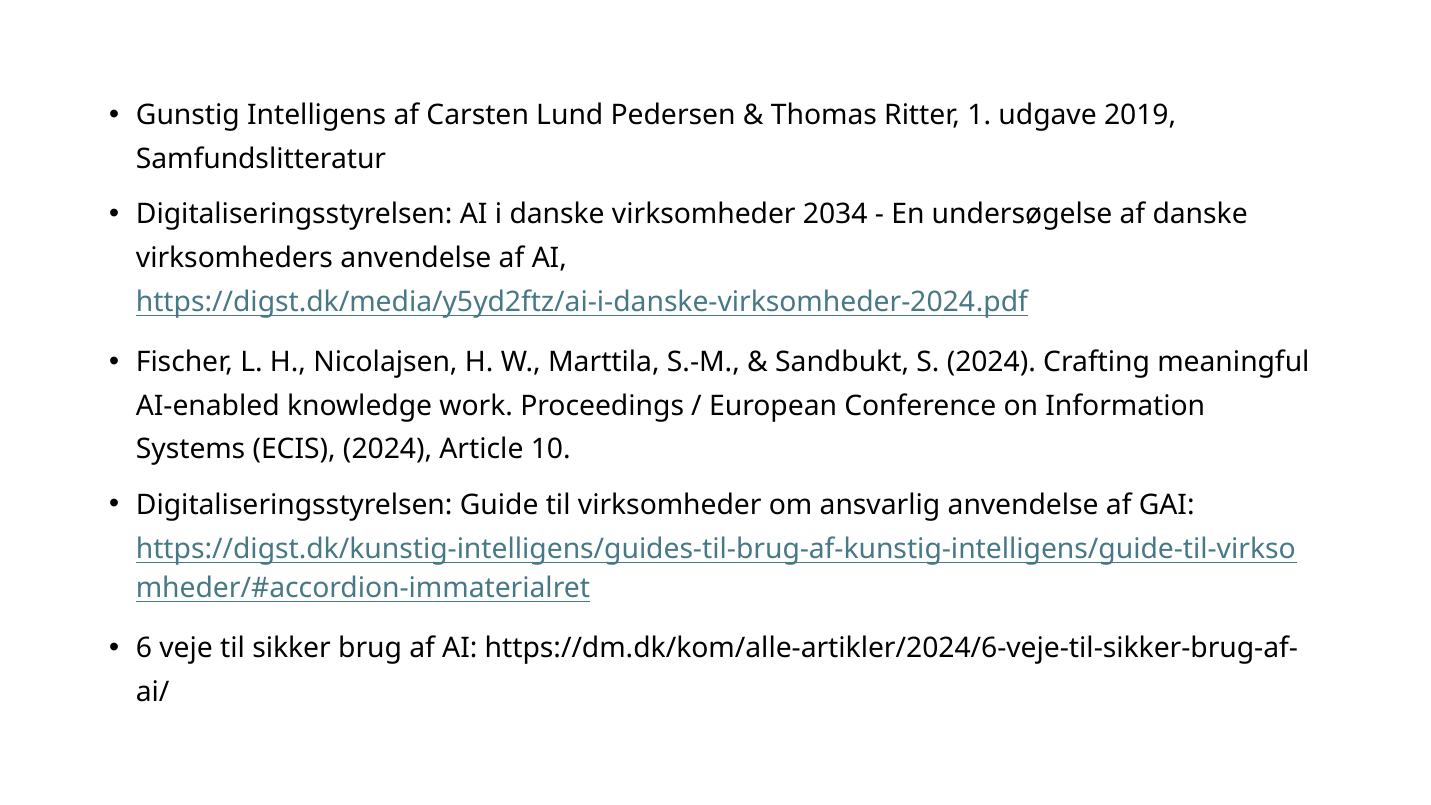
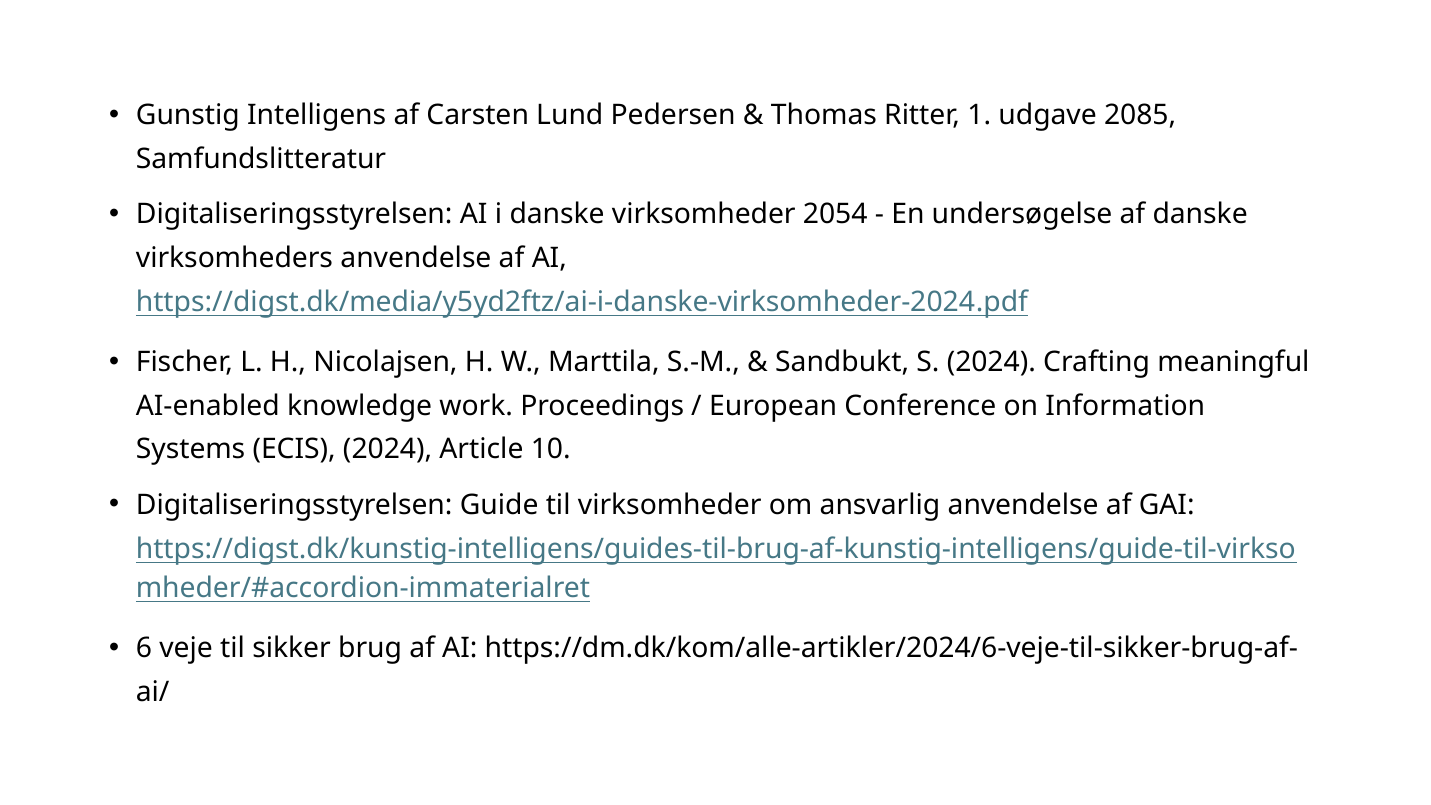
2019: 2019 -> 2085 (1140, 116)
2034: 2034 -> 2054 (835, 214)
